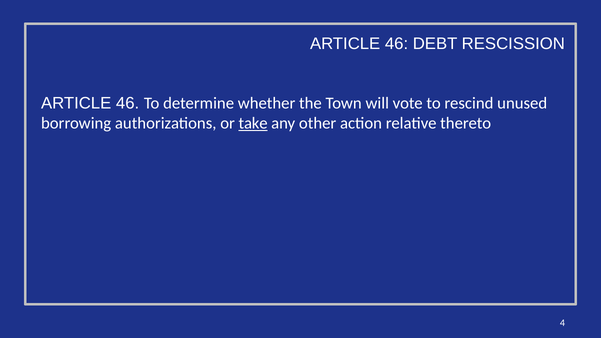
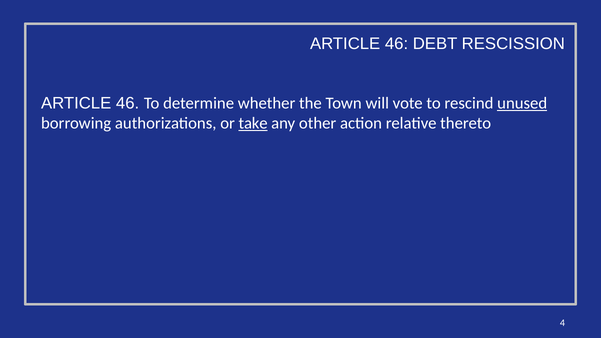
unused underline: none -> present (522, 103)
